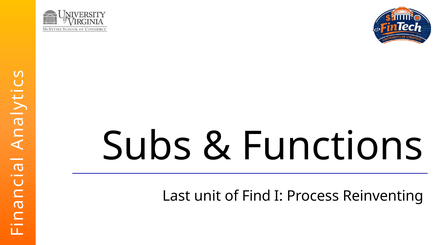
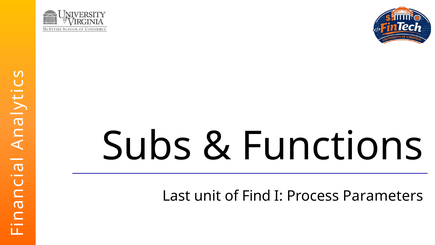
Reinventing: Reinventing -> Parameters (383, 196)
